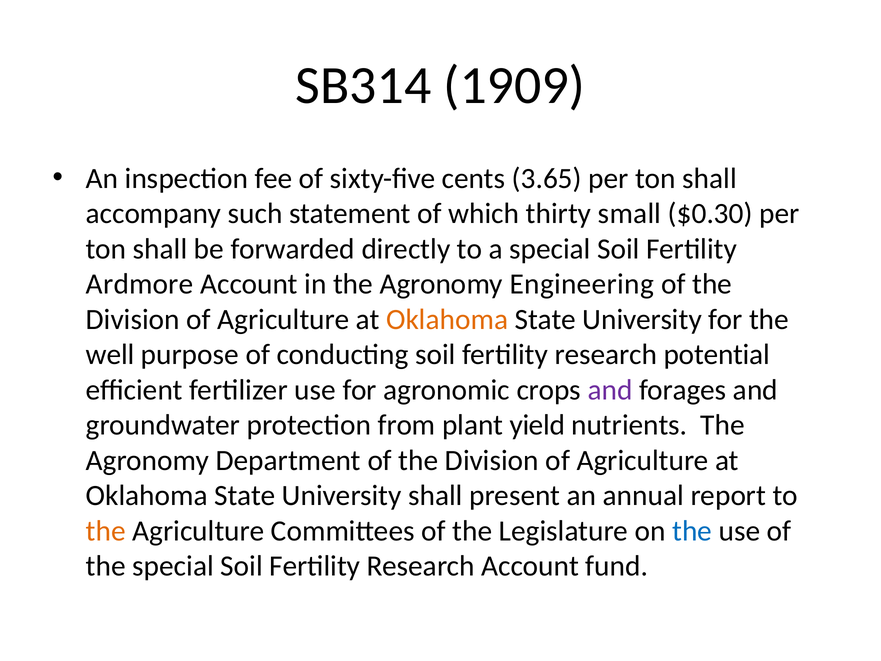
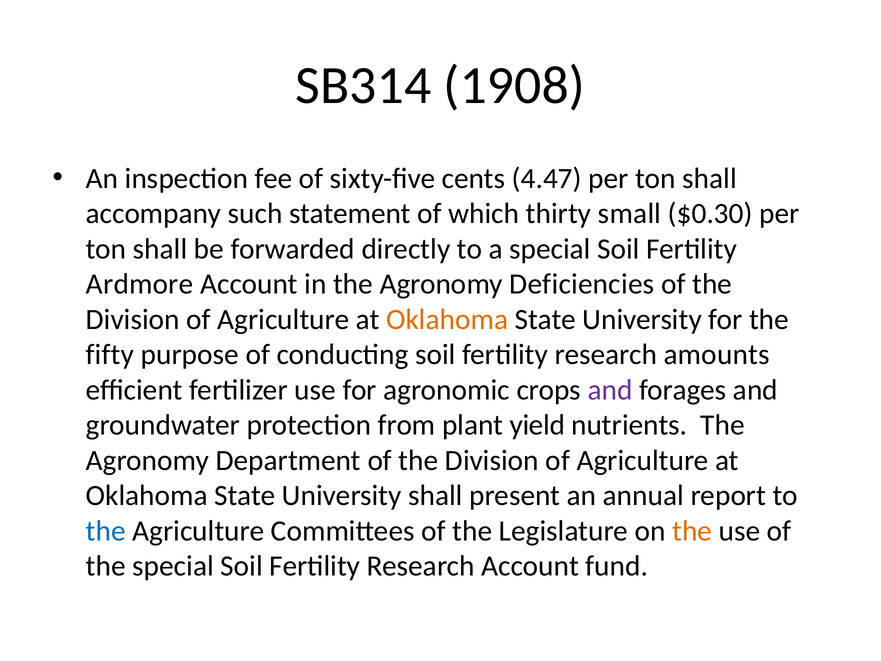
1909: 1909 -> 1908 (514, 85)
3.65: 3.65 -> 4.47 (547, 178)
Engineering: Engineering -> Deficiencies (582, 284)
well: well -> fifty (110, 354)
potential: potential -> amounts (717, 354)
the colour: orange -> blue (106, 531)
the colour: blue -> orange (692, 531)
